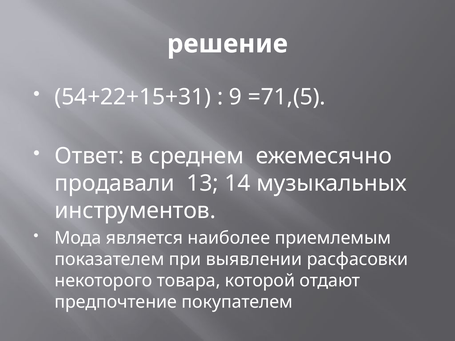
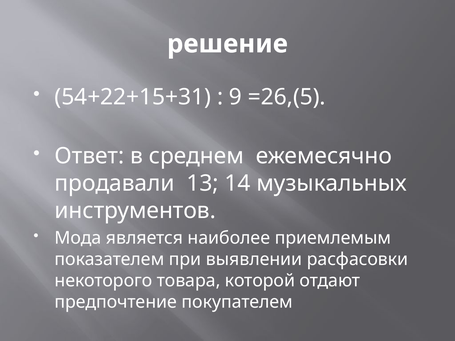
=71,(5: =71,(5 -> =26,(5 (287, 97)
